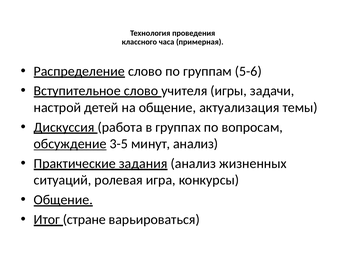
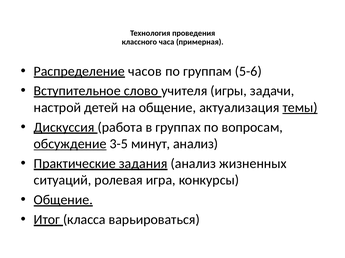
Распределение слово: слово -> часов (145, 71)
темы underline: none -> present (300, 108)
стране: стране -> класса (84, 220)
